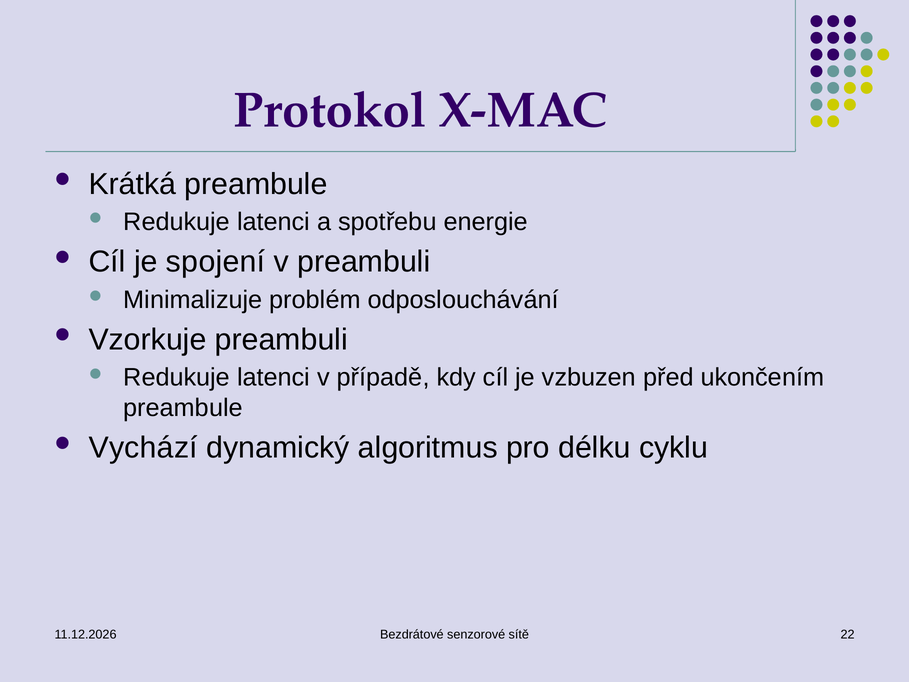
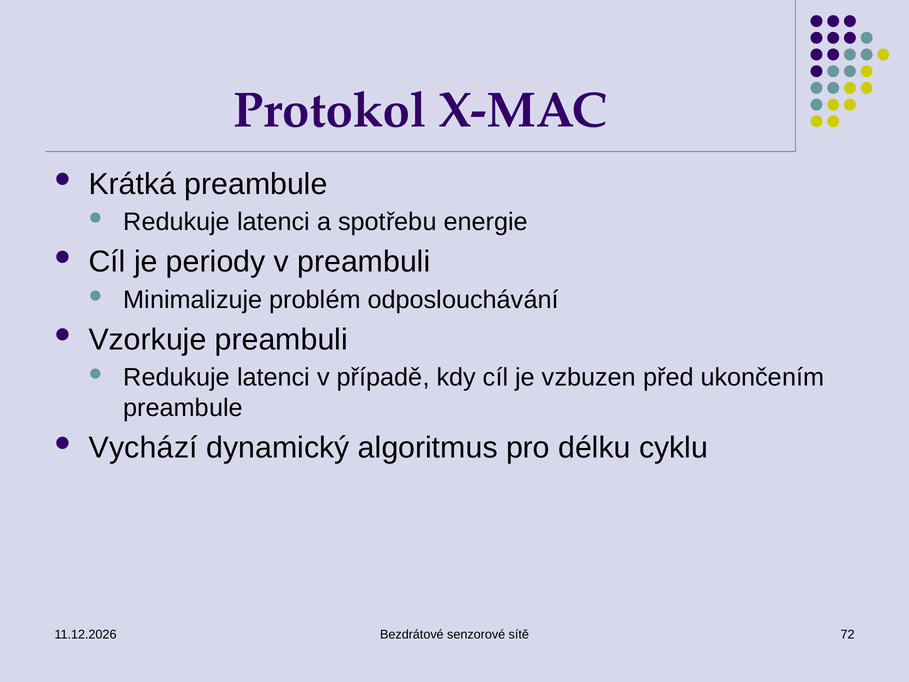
spojení: spojení -> periody (216, 262)
22: 22 -> 72 (848, 634)
